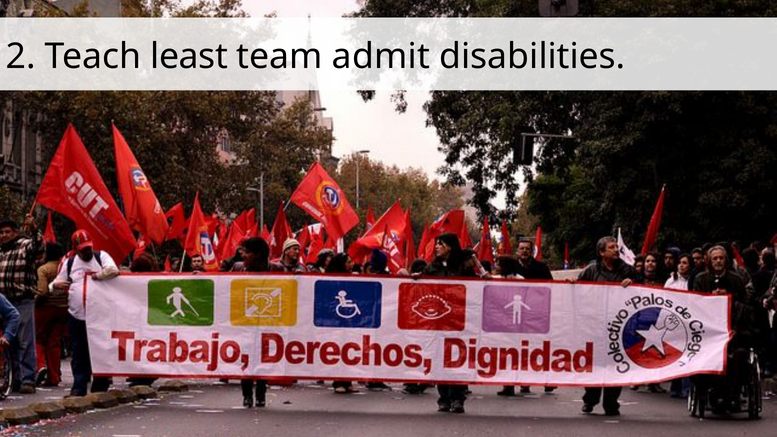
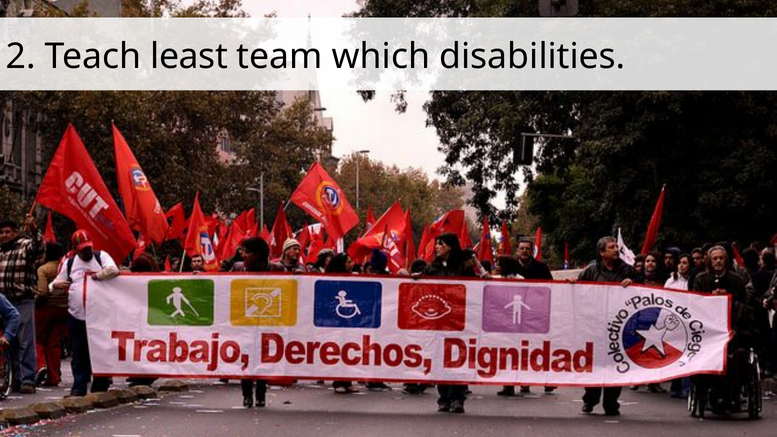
admit: admit -> which (381, 56)
